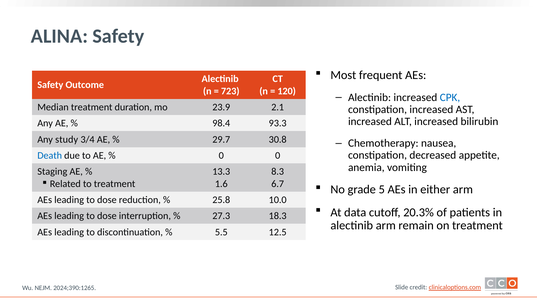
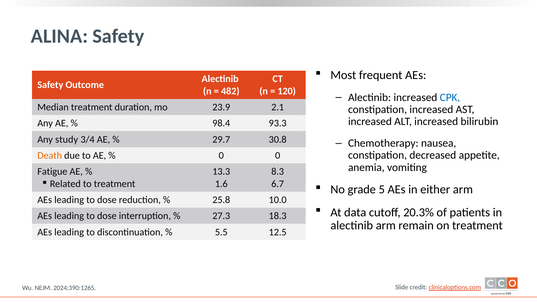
723: 723 -> 482 (230, 91)
Death colour: blue -> orange (50, 156)
Staging: Staging -> Fatigue (52, 172)
